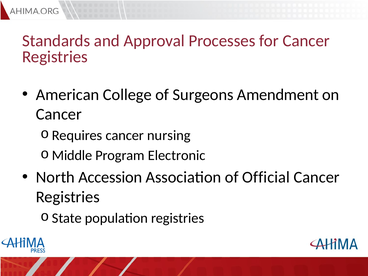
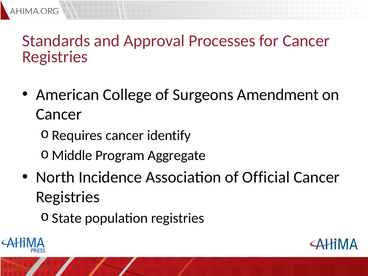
nursing: nursing -> identify (169, 135)
Electronic: Electronic -> Aggregate (177, 156)
Accession: Accession -> Incidence (110, 177)
